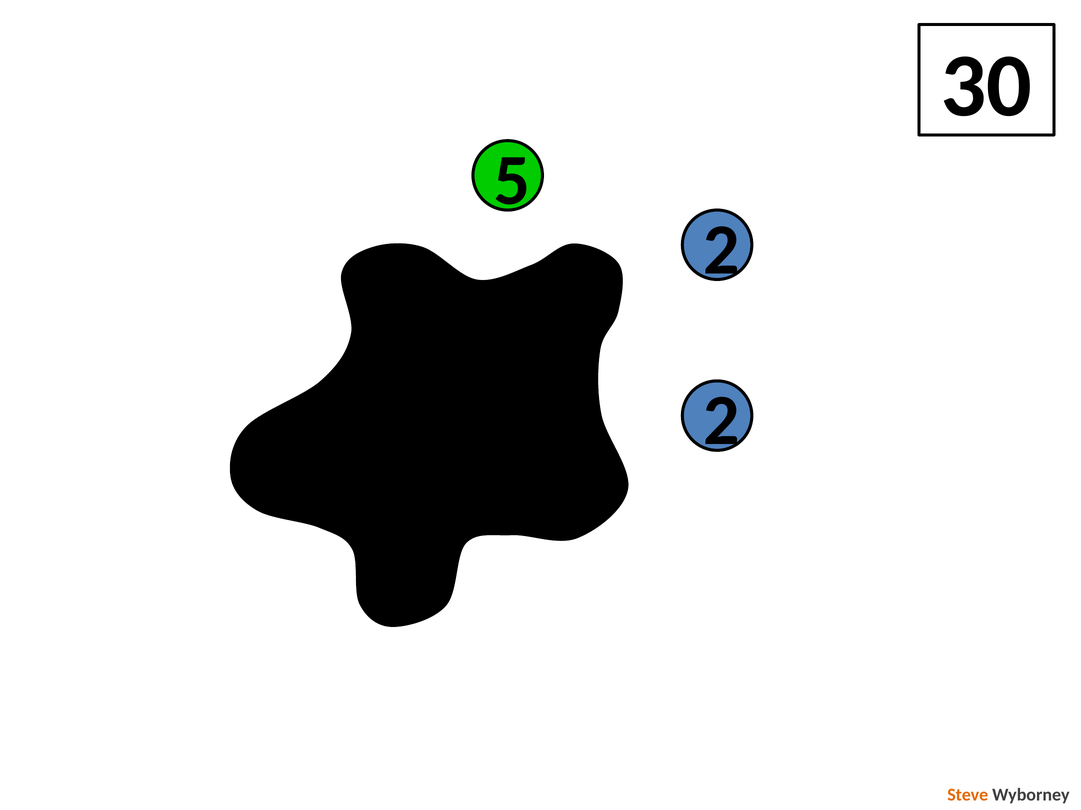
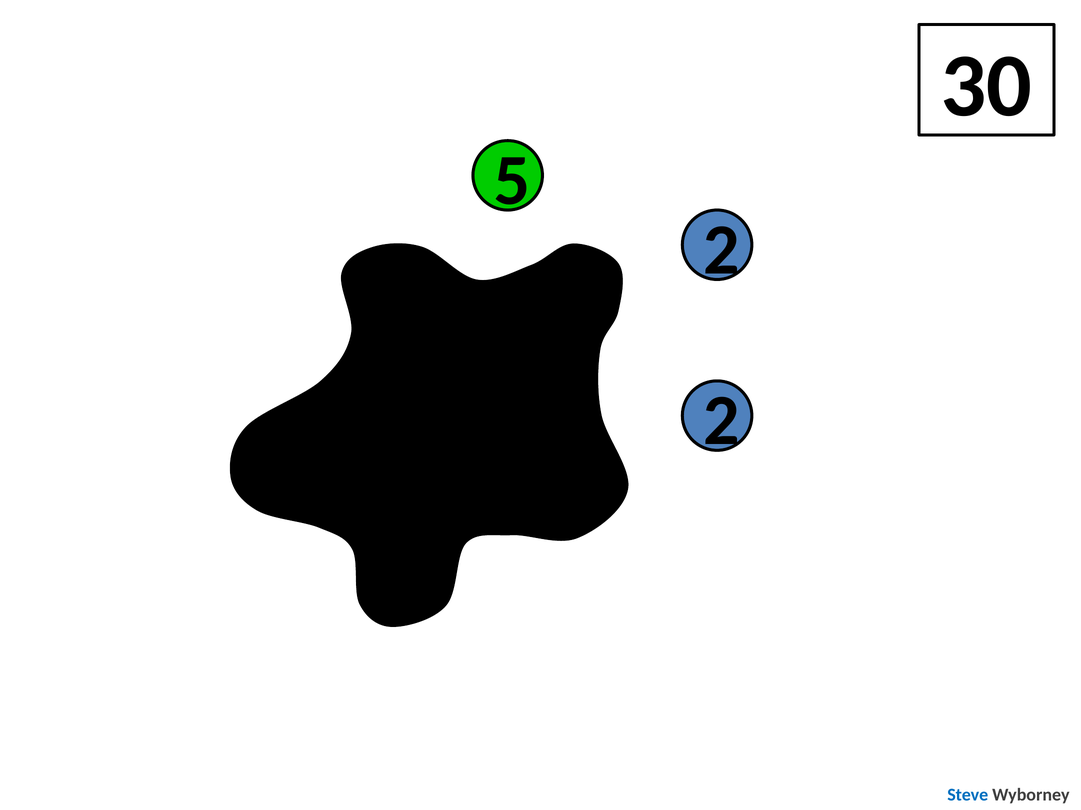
Steve colour: orange -> blue (968, 795)
